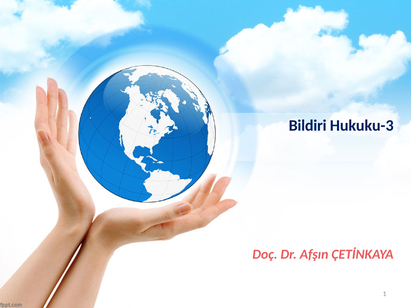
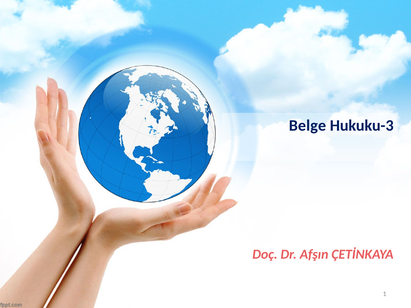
Bildiri: Bildiri -> Belge (307, 126)
